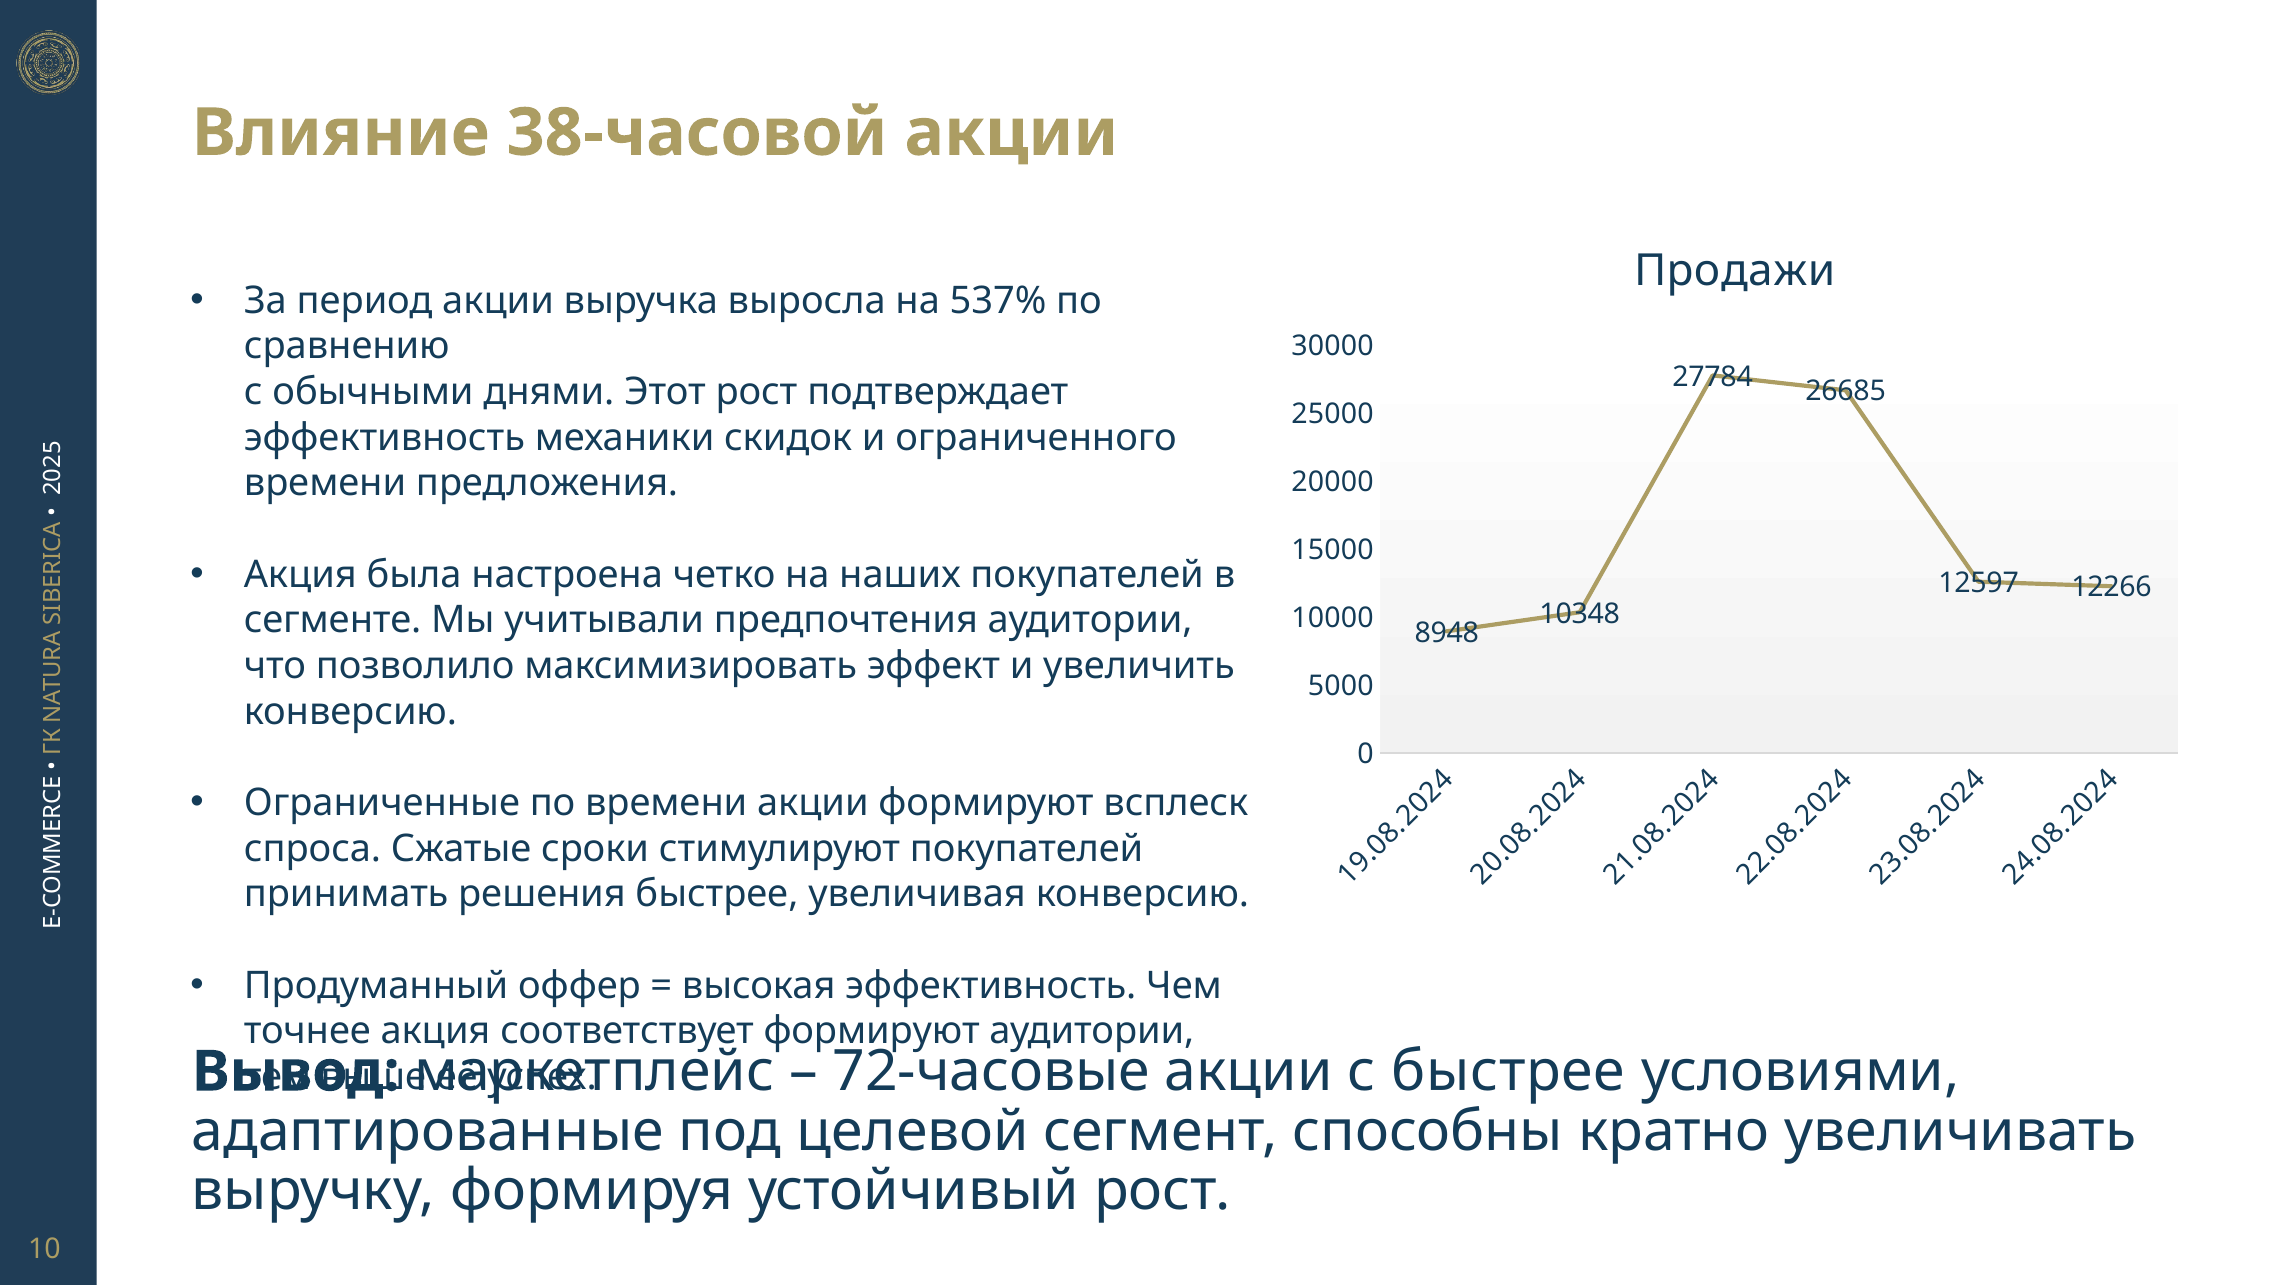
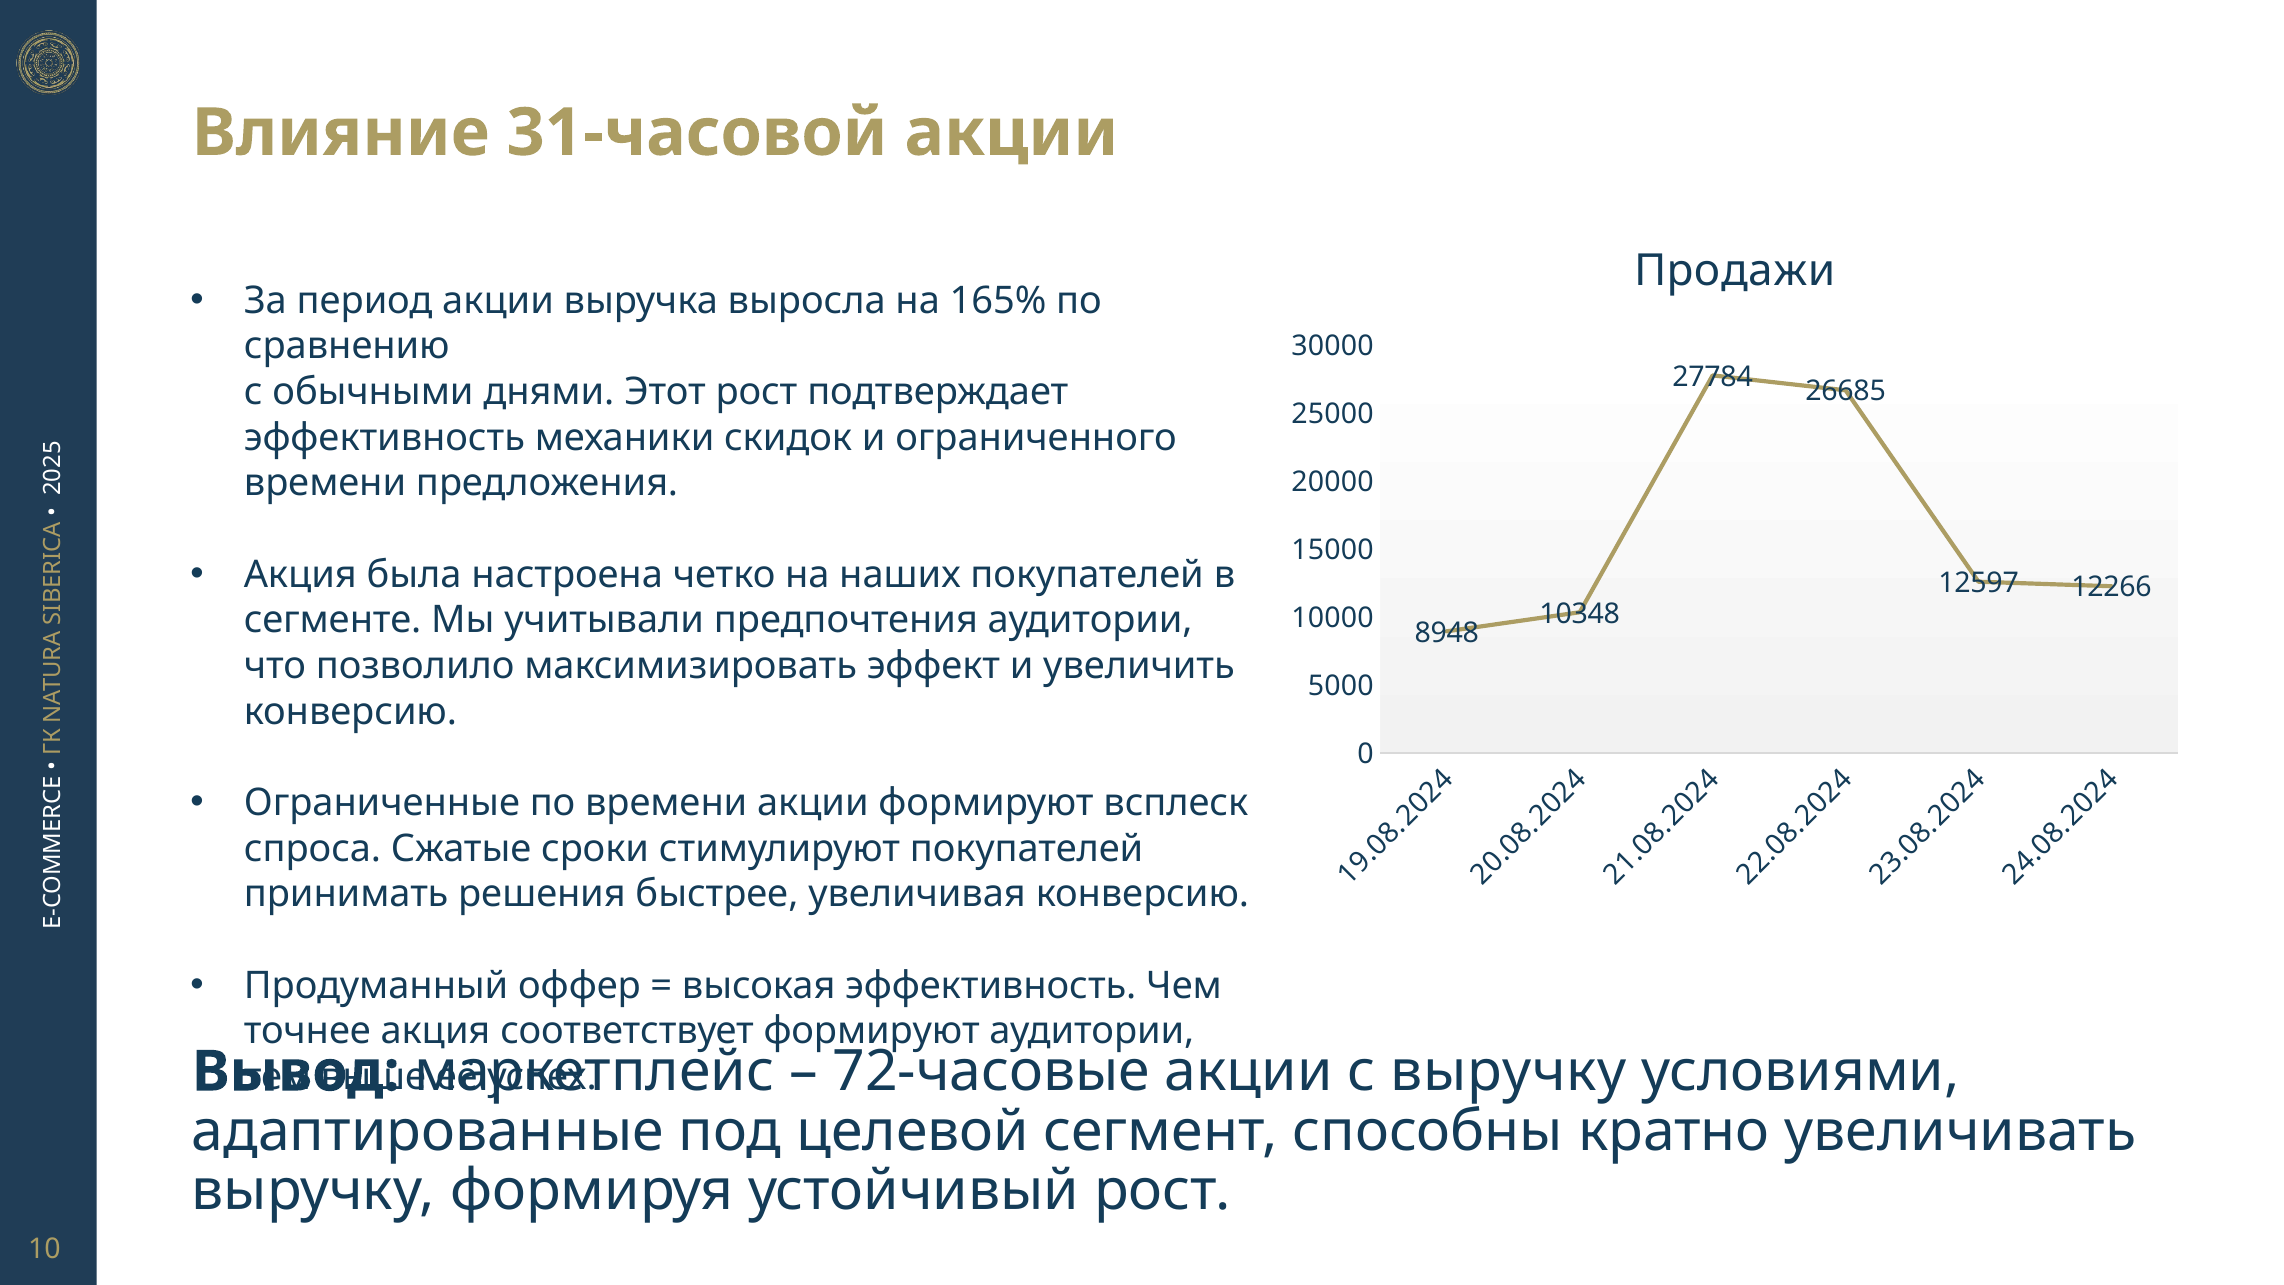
38-часовой: 38-часовой -> 31-часовой (697, 133)
537%: 537% -> 165% (998, 301)
с быстрее: быстрее -> выручку (1508, 1072)
